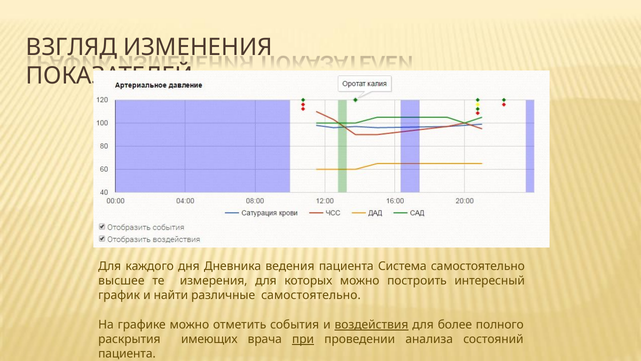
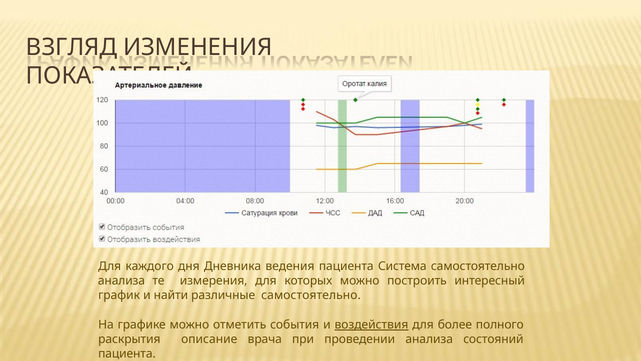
высшее: высшее -> анализа (121, 281)
имеющих: имеющих -> описание (209, 339)
при underline: present -> none (303, 339)
